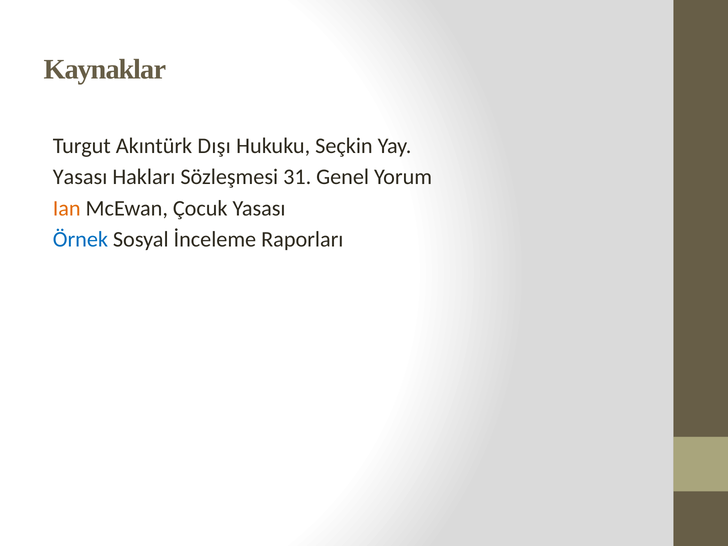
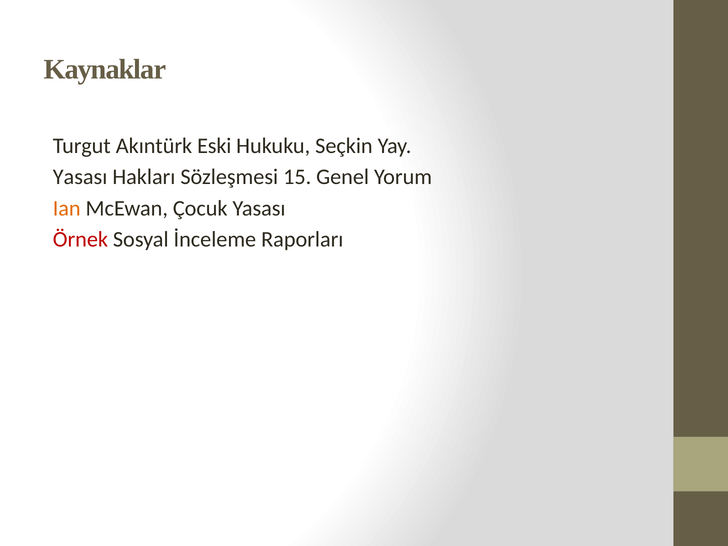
Dışı: Dışı -> Eski (214, 146)
31: 31 -> 15 (297, 177)
Örnek colour: blue -> red (80, 239)
